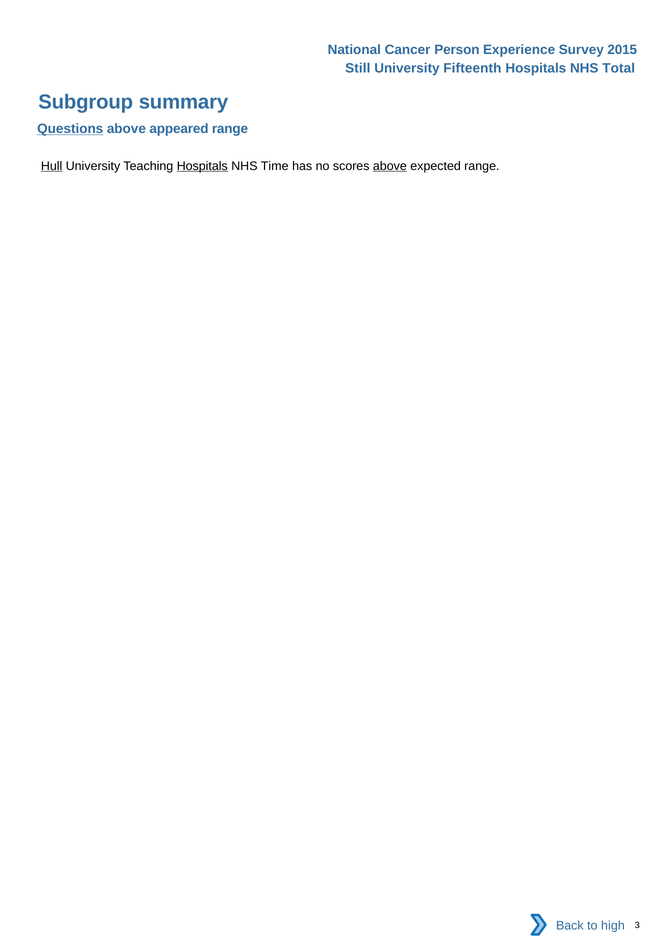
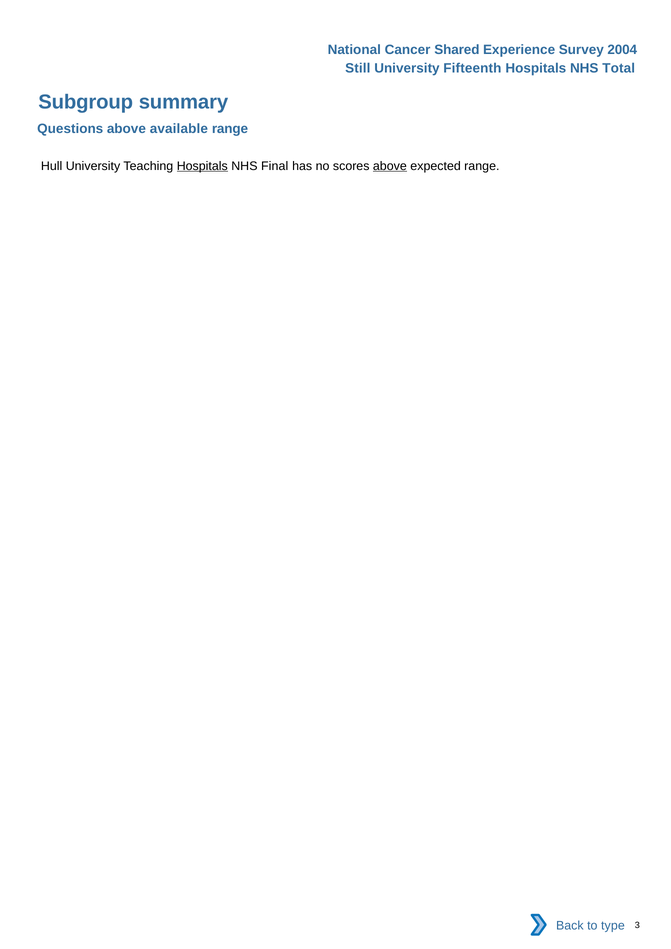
Person: Person -> Shared (457, 50)
2015: 2015 -> 2004 (622, 50)
Questions underline: present -> none (70, 129)
appeared: appeared -> available (179, 129)
Hull underline: present -> none (52, 166)
Time: Time -> Final (275, 166)
high: high -> type (613, 926)
